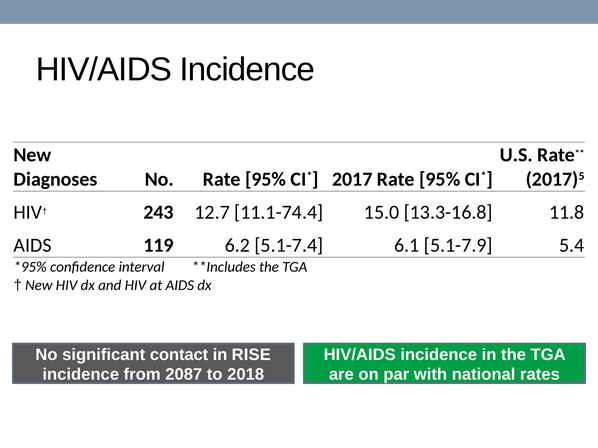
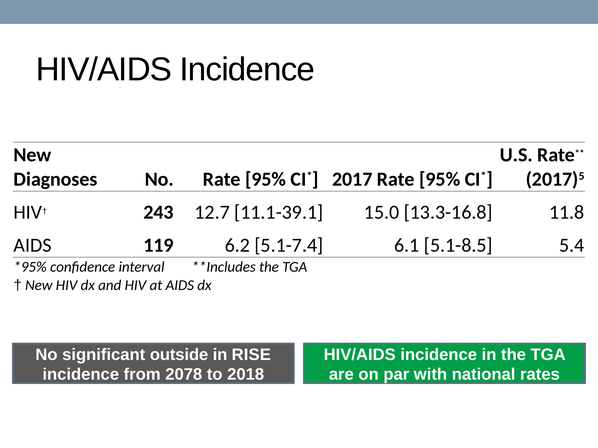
11.1-74.4: 11.1-74.4 -> 11.1-39.1 (279, 212)
5.1-7.9: 5.1-7.9 -> 5.1-8.5 (458, 245)
contact: contact -> outside (179, 355)
2087: 2087 -> 2078 (184, 375)
